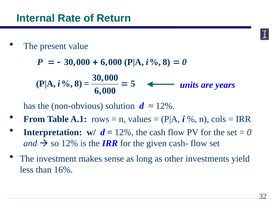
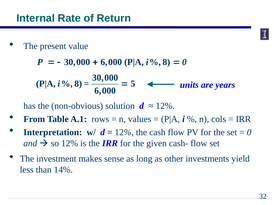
16%: 16% -> 14% (63, 170)
